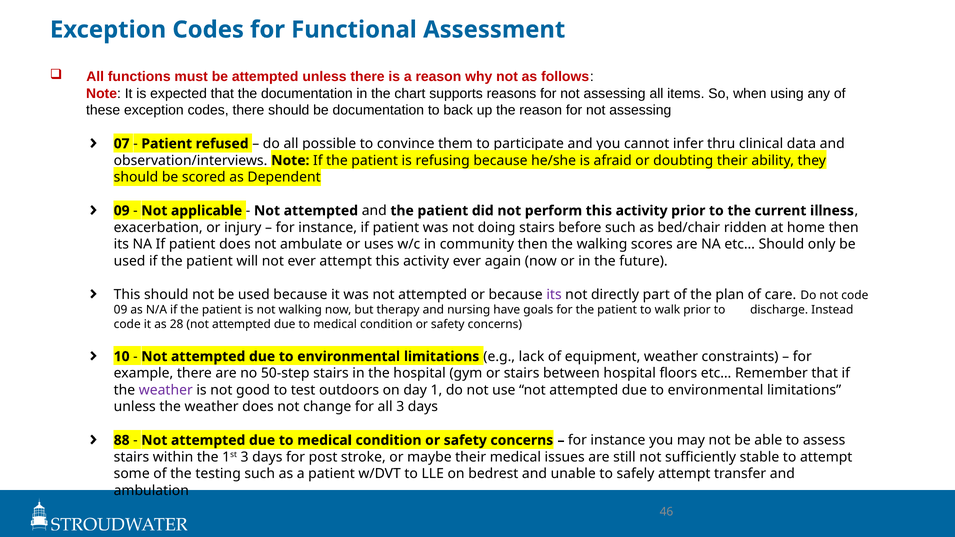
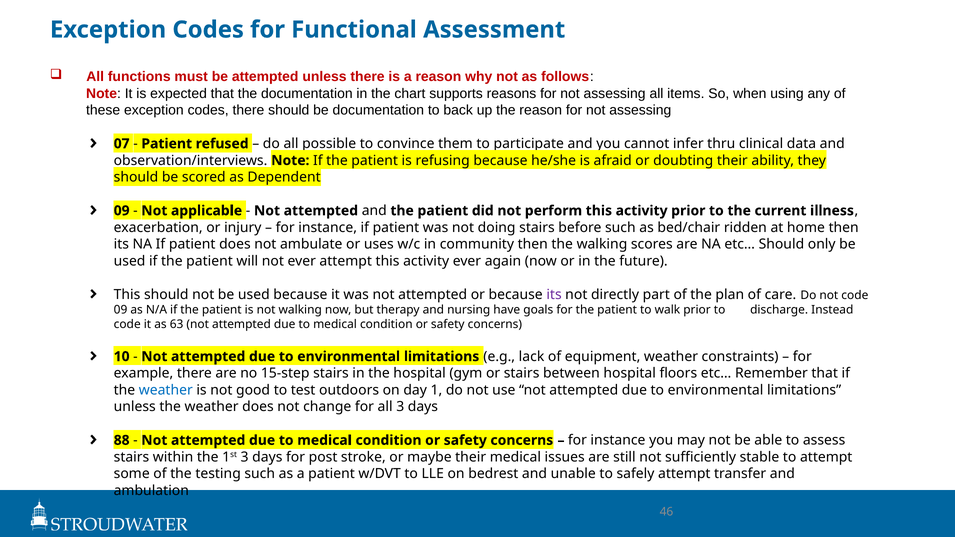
28: 28 -> 63 (177, 324)
50-step: 50-step -> 15-step (285, 373)
weather colour: purple -> blue (166, 390)
